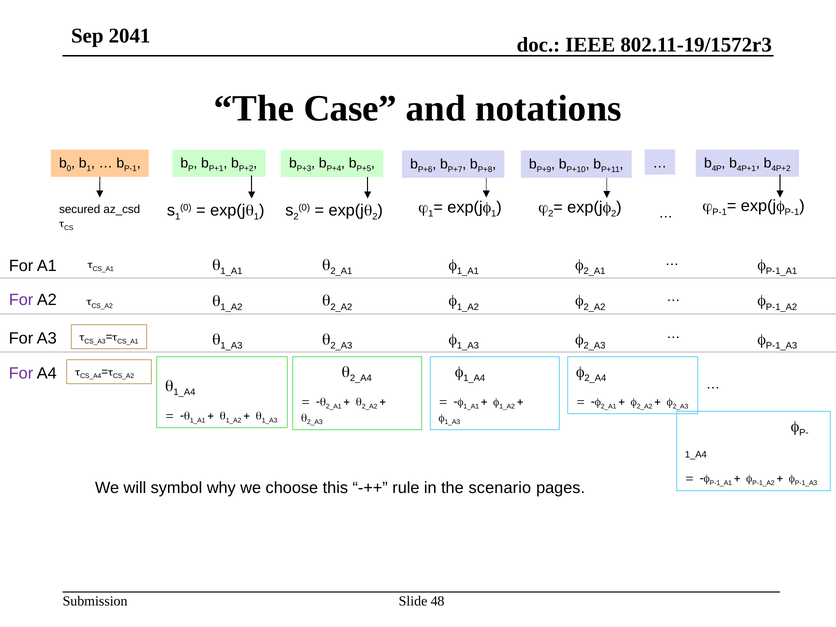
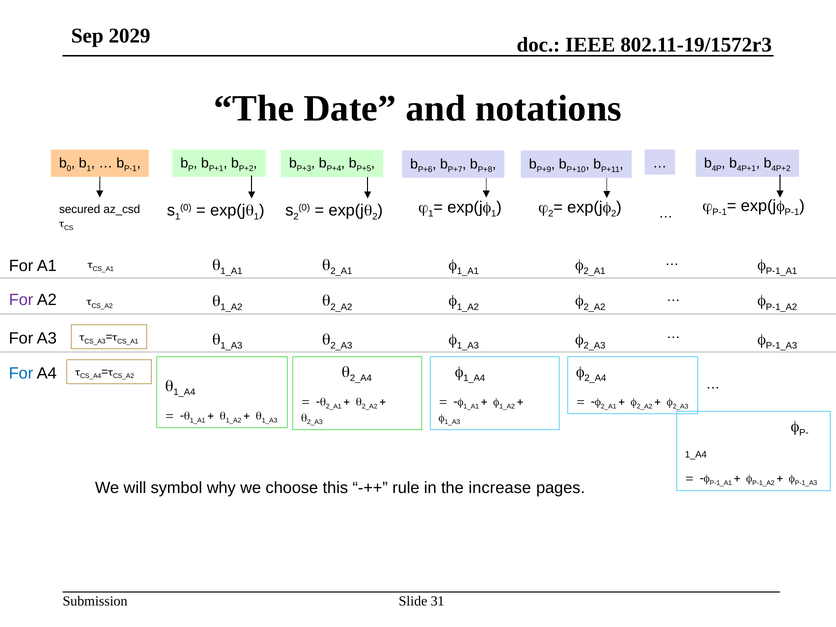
2041: 2041 -> 2029 (130, 36)
Case: Case -> Date (350, 109)
For colour: purple -> blue (21, 373)
scenario: scenario -> increase (500, 488)
48: 48 -> 31 (438, 601)
